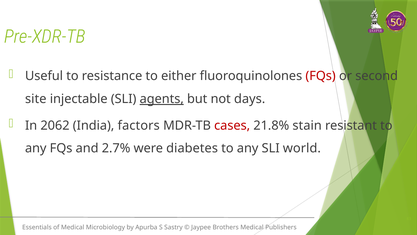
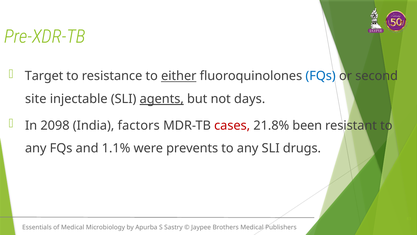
Useful: Useful -> Target (44, 76)
either underline: none -> present (179, 76)
FQs colour: red -> blue (321, 76)
2062: 2062 -> 2098 (55, 125)
stain: stain -> been (307, 125)
2.7%: 2.7% -> 1.1% (116, 148)
diabetes: diabetes -> prevents (192, 148)
world: world -> drugs (302, 148)
